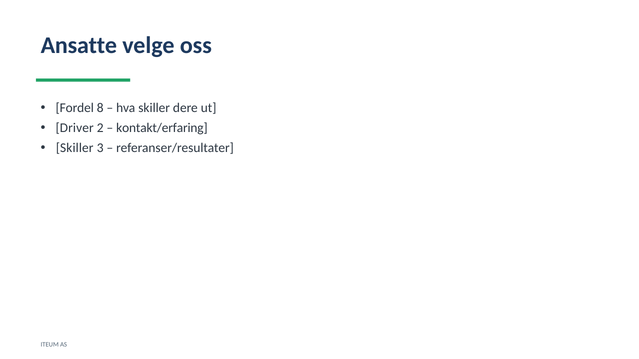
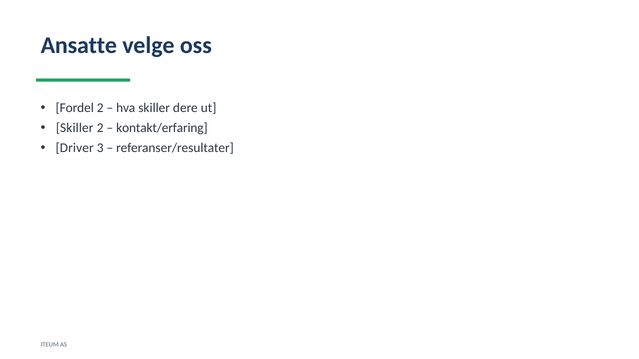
Fordel 8: 8 -> 2 (100, 108)
Driver: Driver -> Skiller (75, 128)
Skiller: Skiller -> Driver (75, 148)
